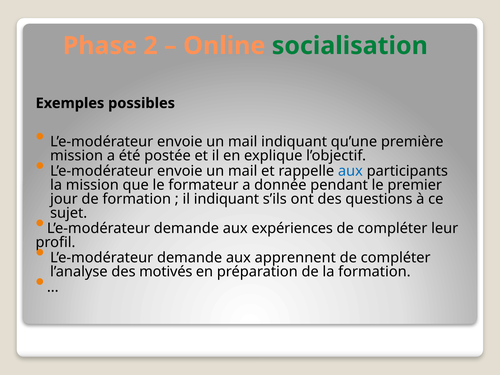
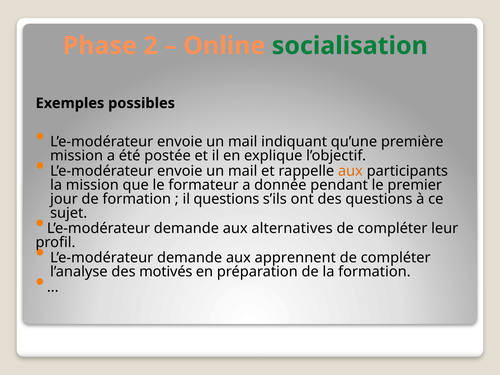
aux colour: blue -> orange (350, 171)
il indiquant: indiquant -> questions (226, 199)
expériences: expériences -> alternatives (292, 228)
